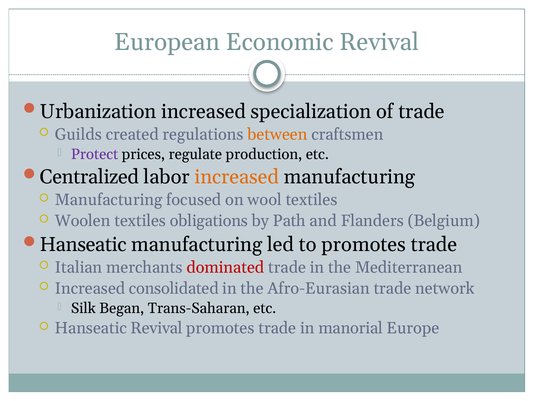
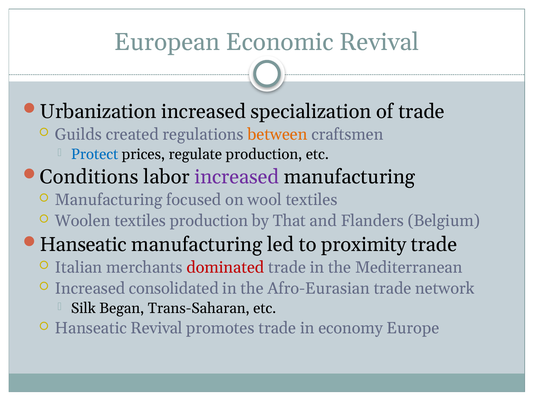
Protect colour: purple -> blue (95, 154)
Centralized: Centralized -> Conditions (89, 177)
increased colour: orange -> purple (237, 177)
textiles obligations: obligations -> production (209, 221)
Path: Path -> That (289, 221)
to promotes: promotes -> proximity (364, 244)
manorial: manorial -> economy (351, 328)
